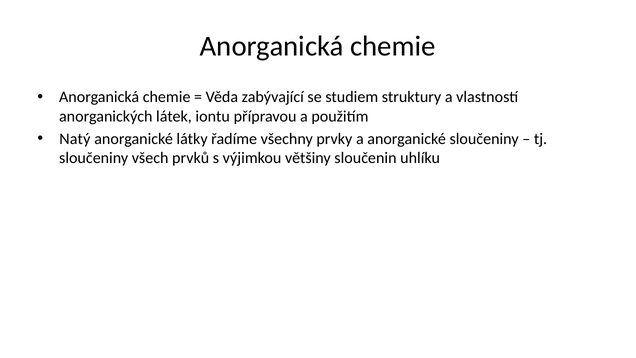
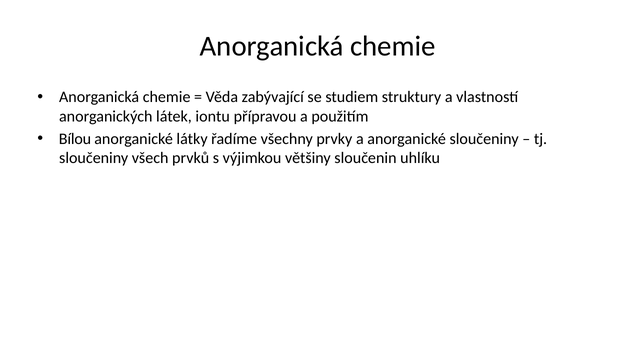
Natý: Natý -> Bílou (75, 139)
